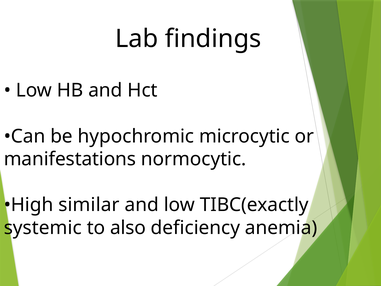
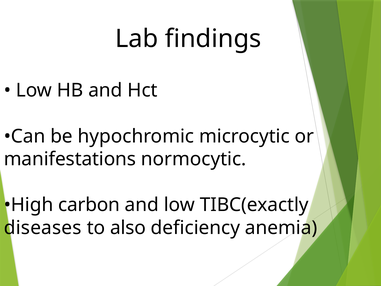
similar: similar -> carbon (89, 205)
systemic: systemic -> diseases (43, 228)
